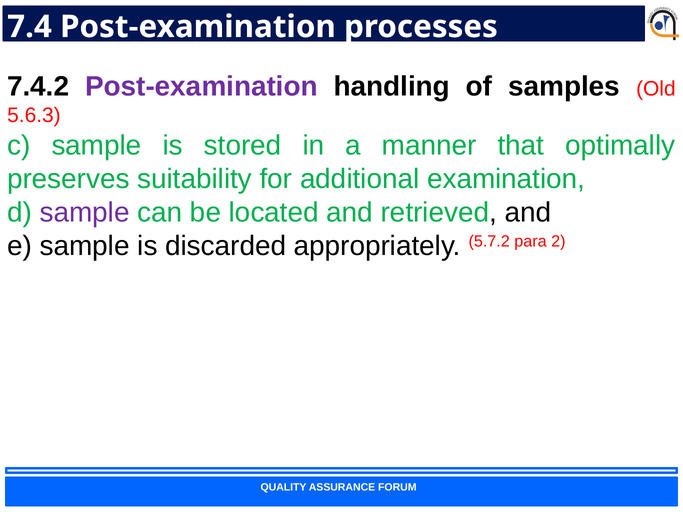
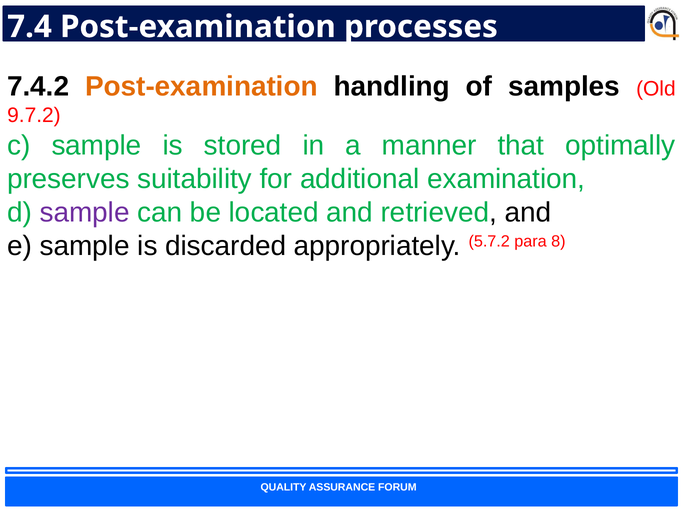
Post-examination colour: purple -> orange (201, 87)
5.6.3: 5.6.3 -> 9.7.2 (34, 116)
2: 2 -> 8 (558, 241)
